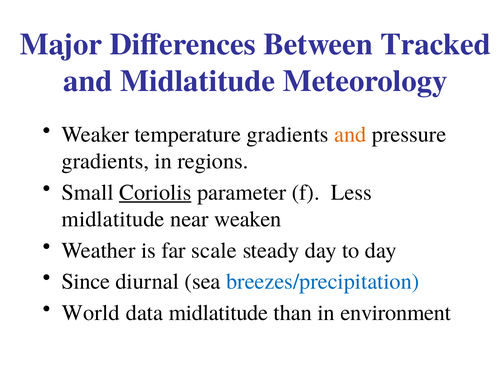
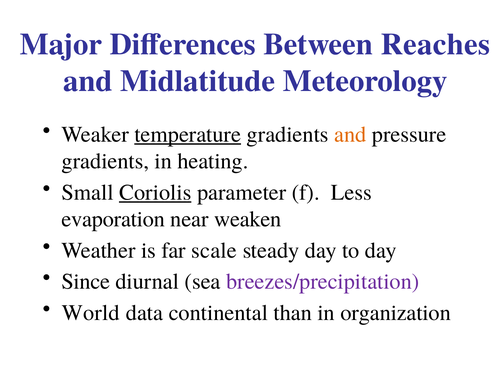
Tracked: Tracked -> Reaches (435, 44)
temperature underline: none -> present (188, 135)
regions: regions -> heating (213, 161)
midlatitude: midlatitude -> evaporation (113, 219)
breezes/precipitation colour: blue -> purple (323, 282)
data midlatitude: midlatitude -> continental (218, 313)
environment: environment -> organization (396, 313)
